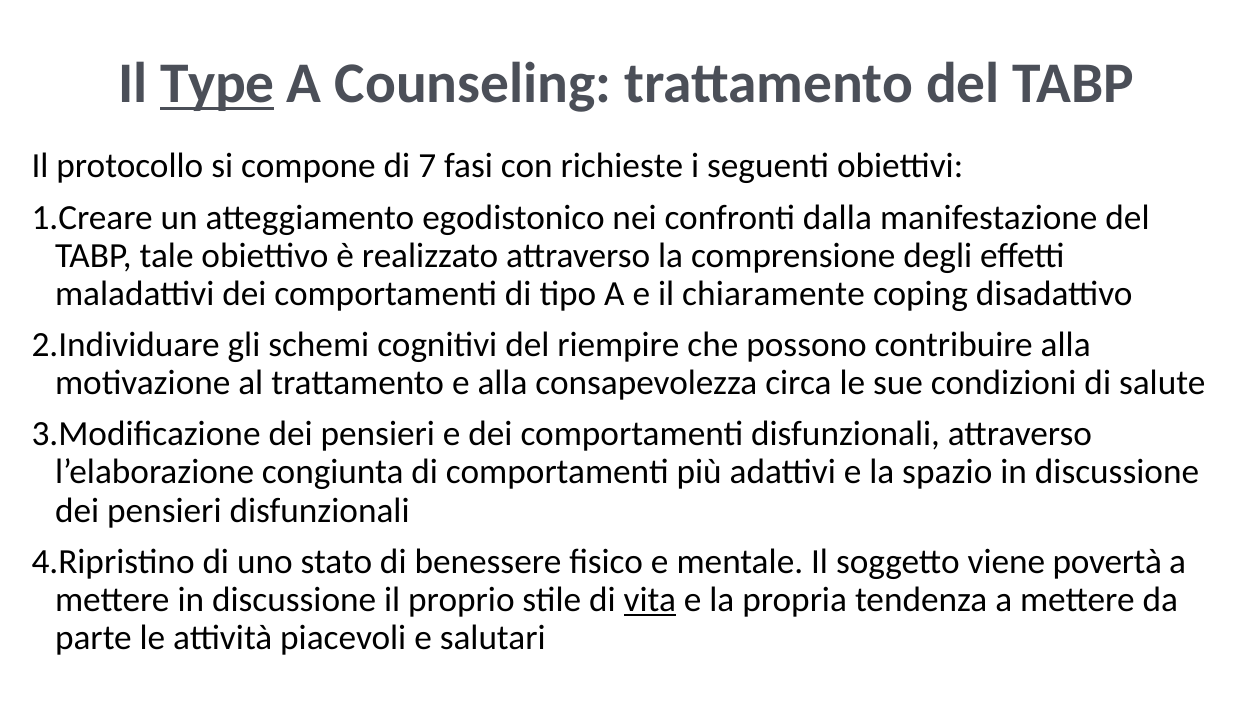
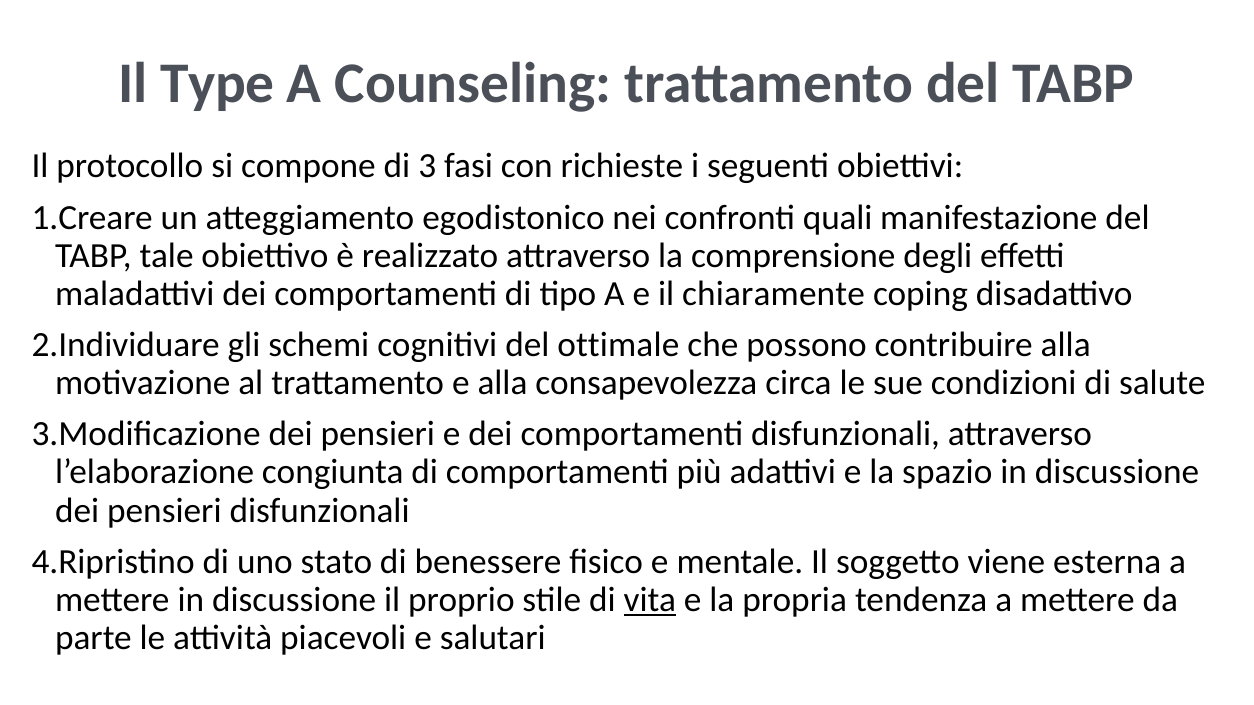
Type underline: present -> none (217, 84)
7: 7 -> 3 (427, 166)
dalla: dalla -> quali (838, 218)
riempire: riempire -> ottimale (618, 345)
povertà: povertà -> esterna (1107, 562)
